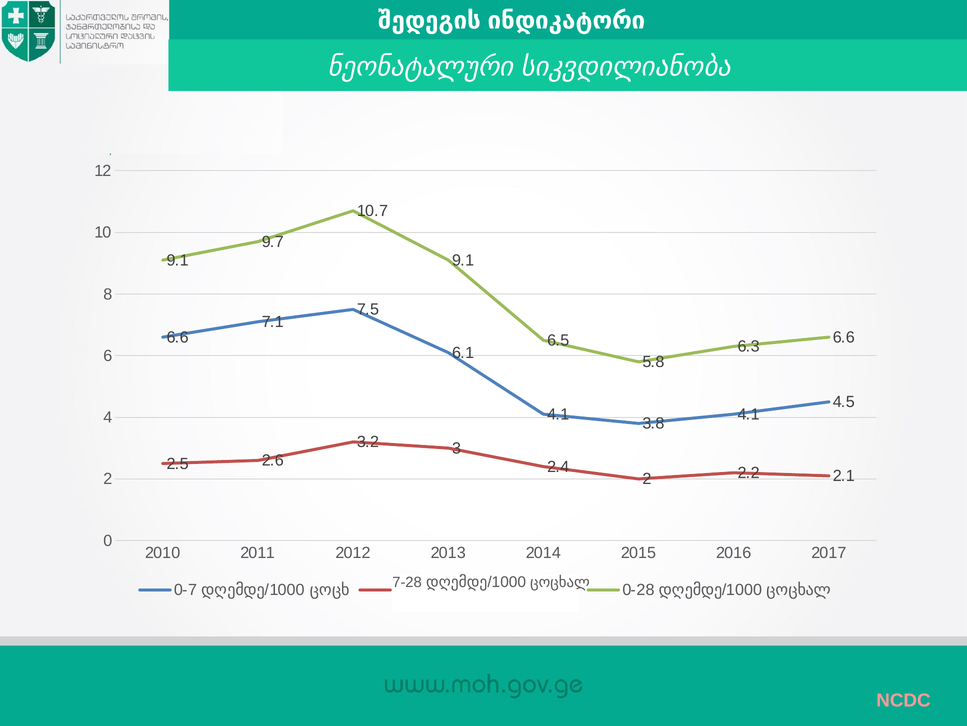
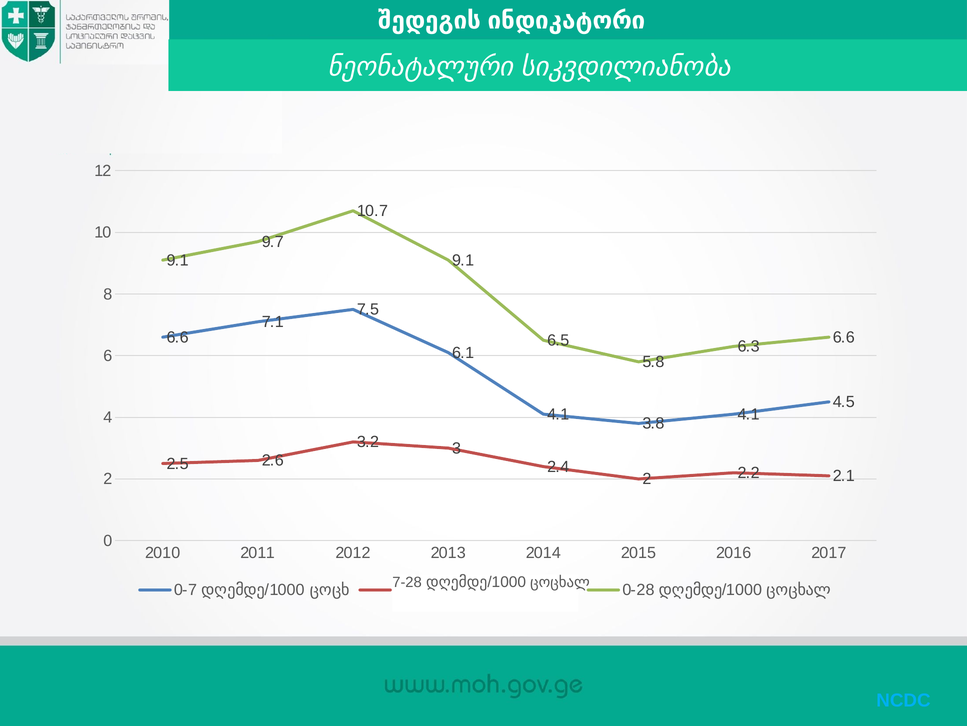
NCDC colour: pink -> light blue (903, 700)
